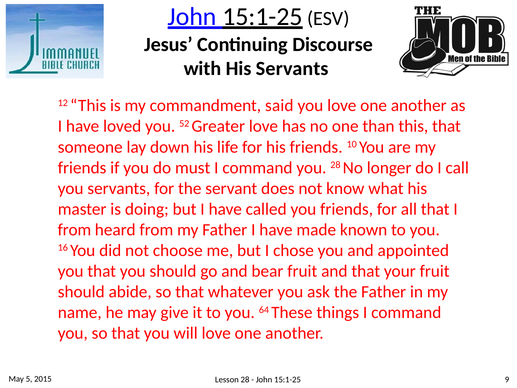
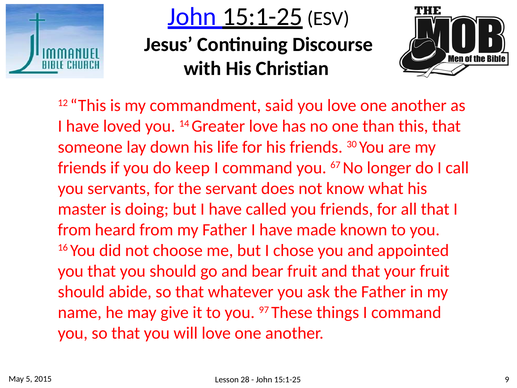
His Servants: Servants -> Christian (292, 69)
52: 52 -> 14 (184, 123)
10: 10 -> 30 (352, 144)
must: must -> keep (193, 168)
you 28: 28 -> 67 (335, 165)
64: 64 -> 97 (264, 310)
